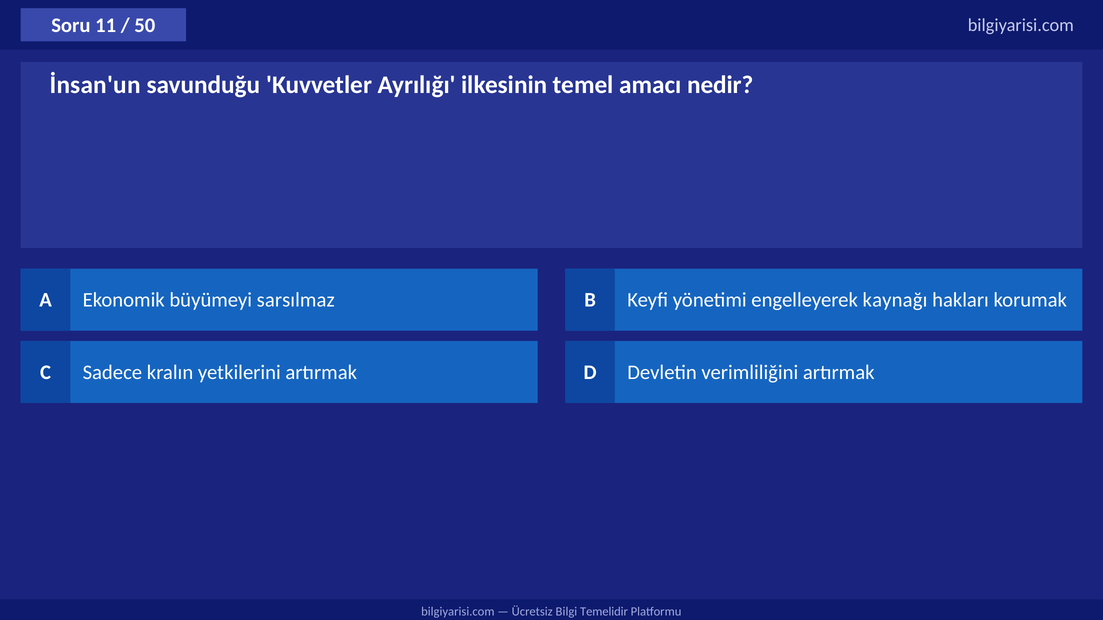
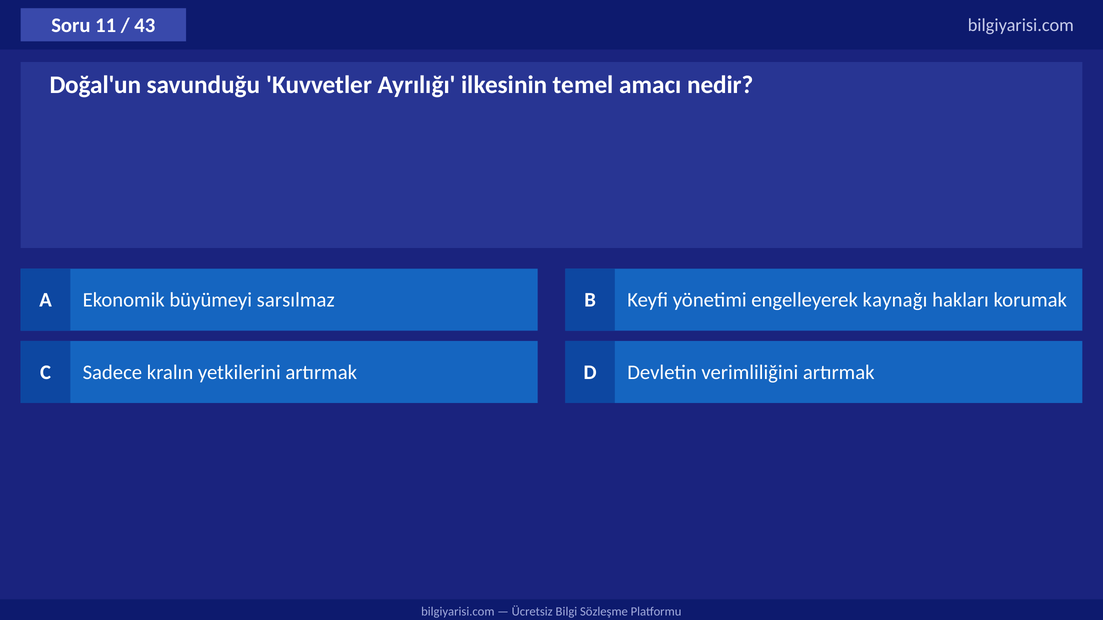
50: 50 -> 43 (145, 25)
İnsan'un: İnsan'un -> Doğal'un (95, 85)
Temelidir: Temelidir -> Sözleşme (604, 612)
